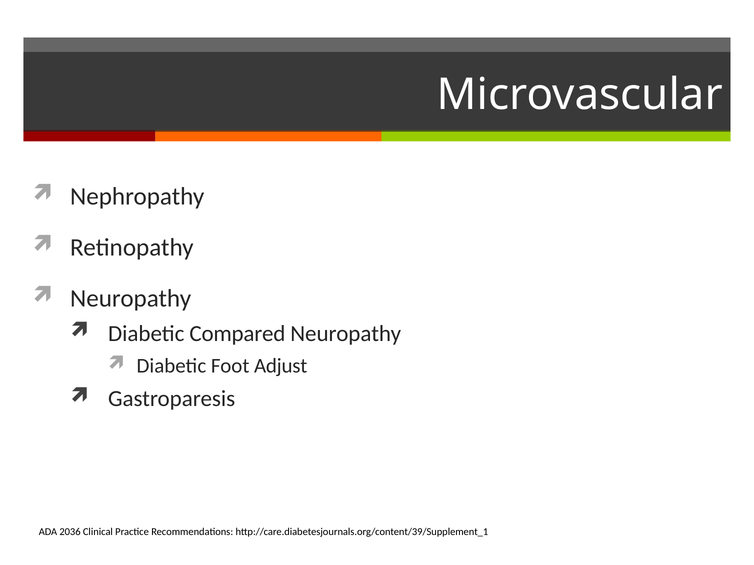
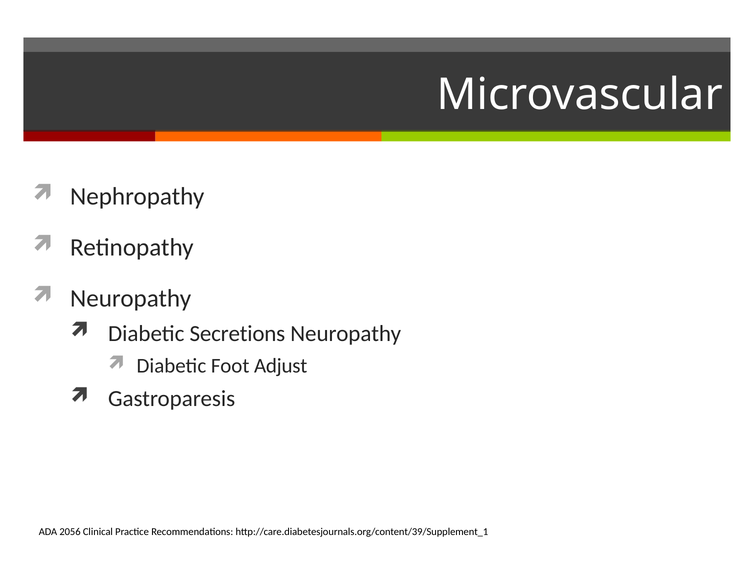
Compared: Compared -> Secretions (237, 334)
2036: 2036 -> 2056 (70, 532)
